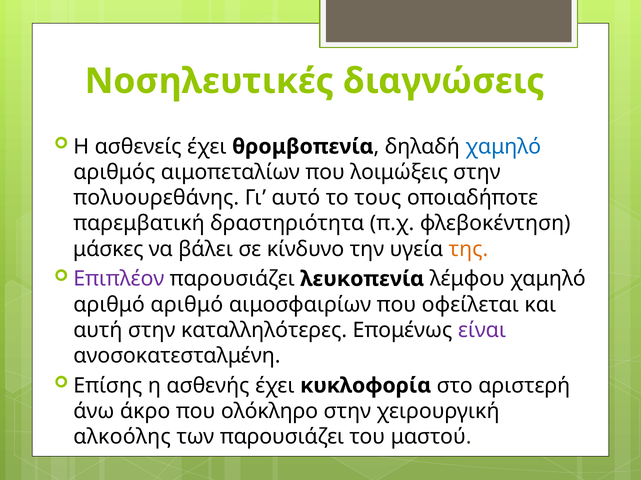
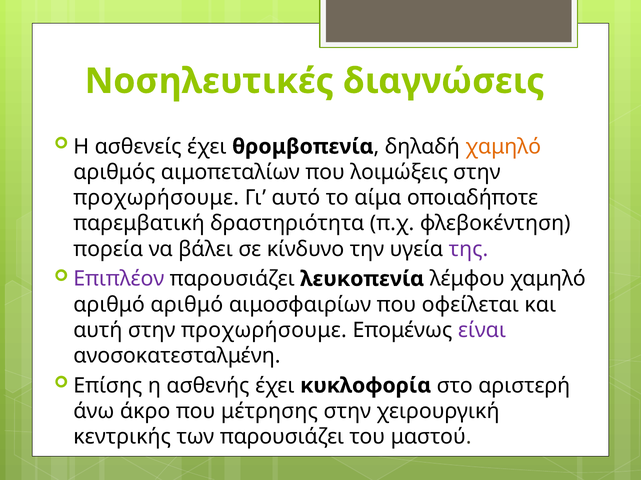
χαμηλό colour: blue -> orange (503, 147)
πολυουρεθάνης: πολυουρεθάνης -> προχωρήσουμε (156, 198)
τους: τους -> αίμα (378, 198)
μάσκες: μάσκες -> πορεία (108, 249)
της colour: orange -> purple (469, 249)
αυτή στην καταλληλότερες: καταλληλότερες -> προχωρήσουμε (264, 331)
ολόκληρο: ολόκληρο -> μέτρησης (269, 412)
αλκοόλης: αλκοόλης -> κεντρικής (122, 437)
